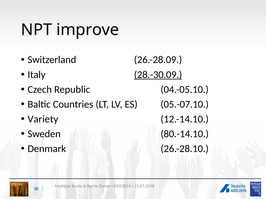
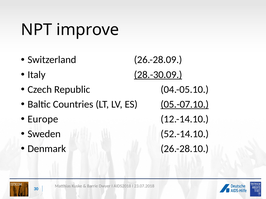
05.-07.10 underline: none -> present (185, 104)
Variety: Variety -> Europe (43, 119)
80.-14.10: 80.-14.10 -> 52.-14.10 (185, 134)
